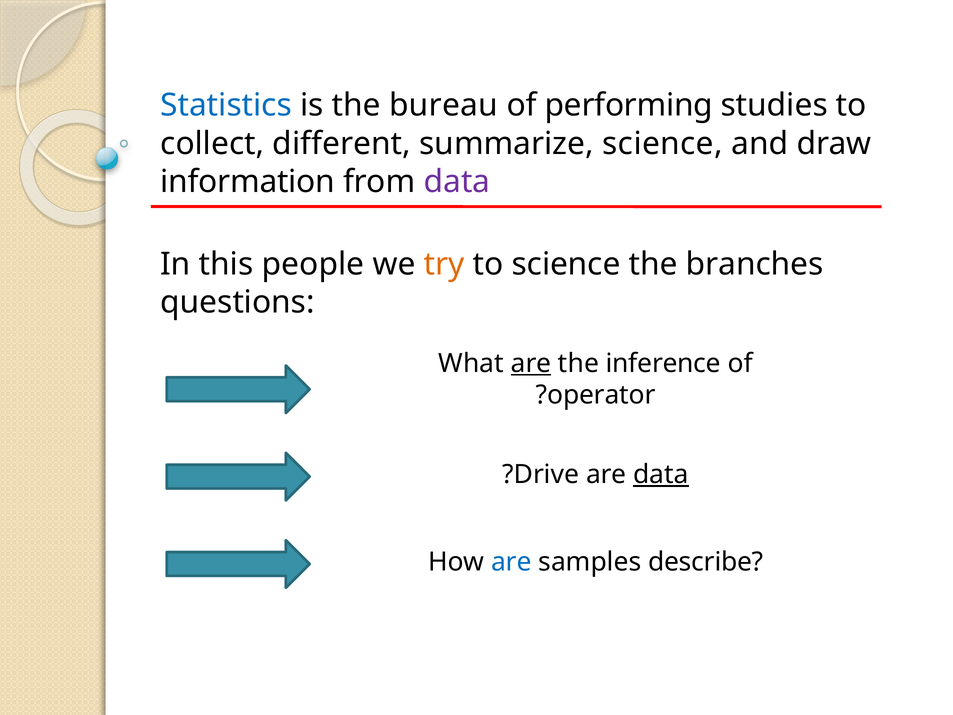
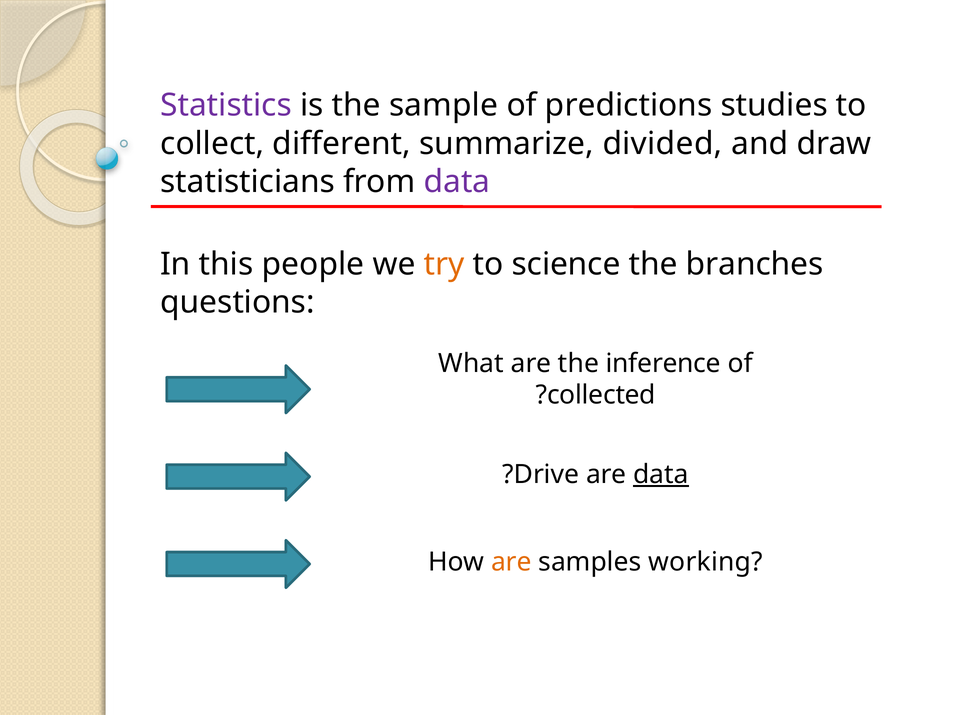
Statistics colour: blue -> purple (226, 105)
bureau: bureau -> sample (444, 105)
performing: performing -> predictions (629, 105)
summarize science: science -> divided (662, 143)
information: information -> statisticians (248, 182)
are underline: present -> none (531, 363)
operator: operator -> collected (601, 395)
are colour: blue -> orange (511, 562)
describe: describe -> working (706, 562)
